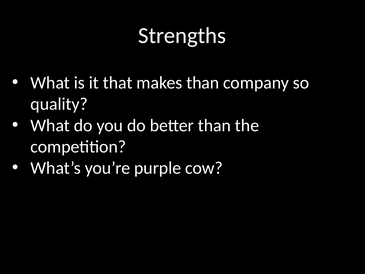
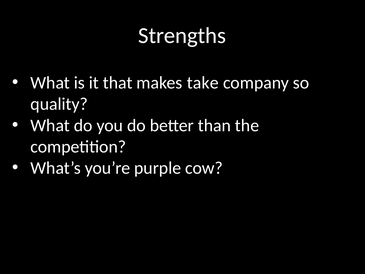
makes than: than -> take (203, 83)
